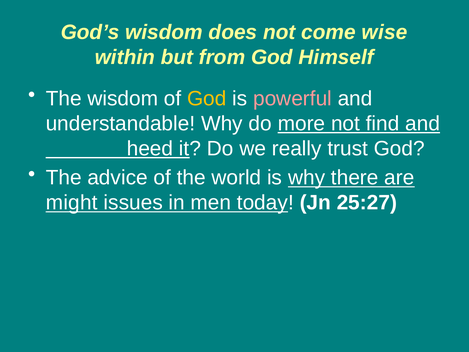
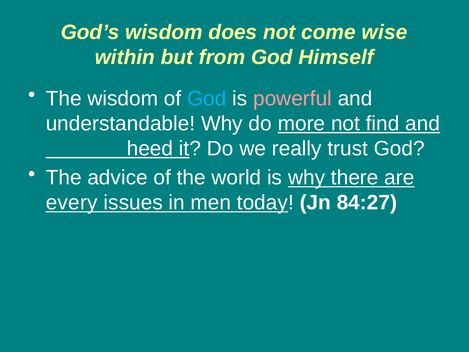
God colour: yellow -> light blue (207, 98)
might: might -> every (72, 203)
25:27: 25:27 -> 84:27 (367, 203)
